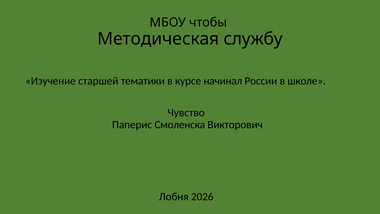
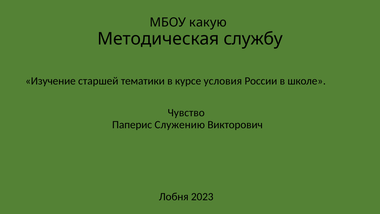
чтобы: чтобы -> какую (208, 23)
начинал: начинал -> условия (223, 81)
Смоленска: Смоленска -> Служению (180, 125)
2026: 2026 -> 2023 (202, 197)
